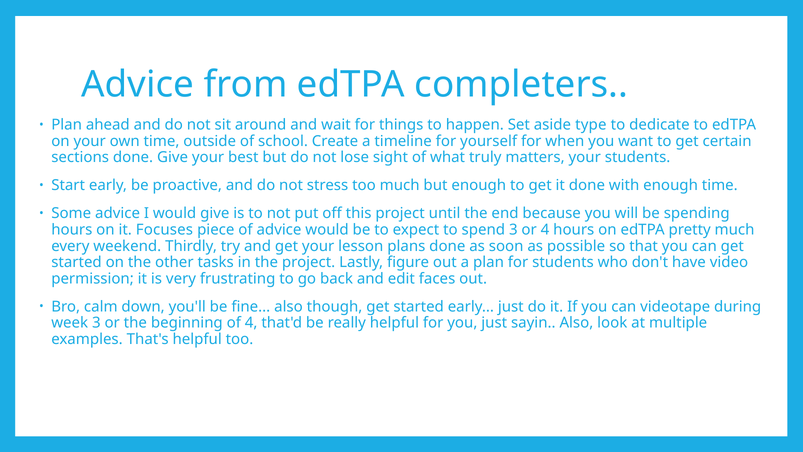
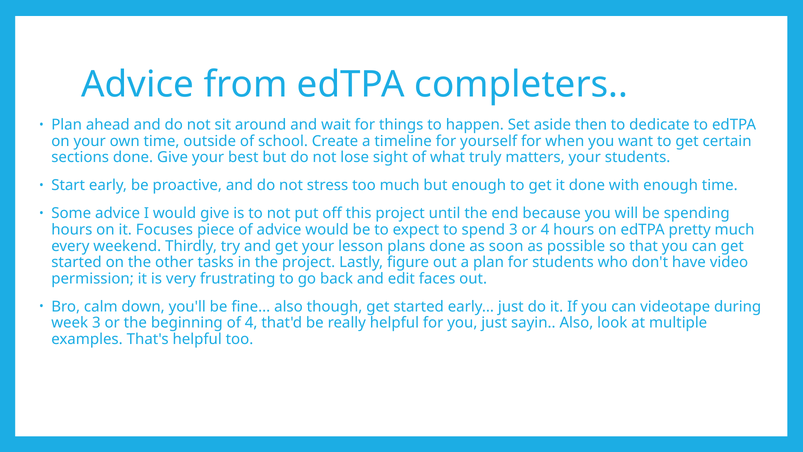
type: type -> then (591, 125)
